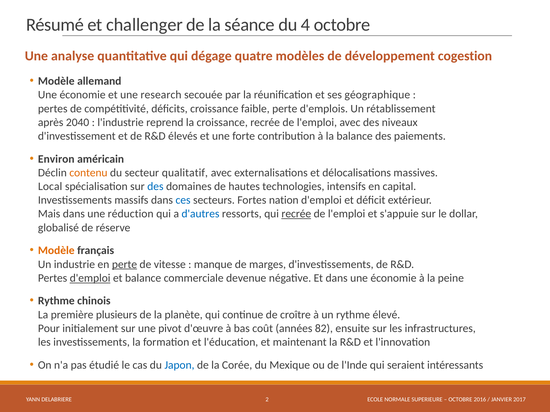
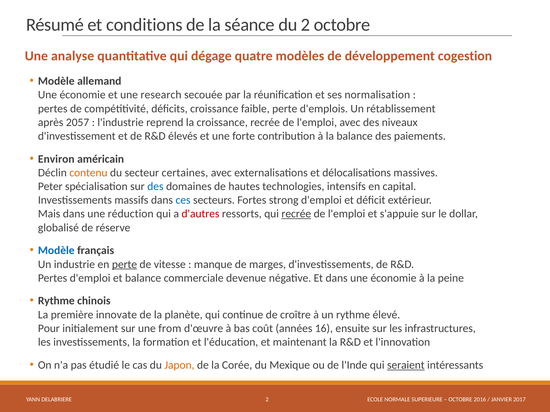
challenger: challenger -> conditions (144, 25)
du 4: 4 -> 2 (306, 25)
géographique: géographique -> normalisation (377, 95)
2040: 2040 -> 2057 (78, 122)
qualitatif: qualitatif -> certaines (185, 173)
Local: Local -> Peter (50, 187)
nation: nation -> strong (284, 200)
d'autres colour: blue -> red (201, 214)
Modèle colour: orange -> blue (56, 251)
d'emploi underline: present -> none (90, 278)
plusieurs: plusieurs -> innovate (116, 315)
pivot: pivot -> from (170, 329)
82: 82 -> 16 (324, 329)
Japon colour: blue -> orange (179, 365)
seraient underline: none -> present (406, 365)
